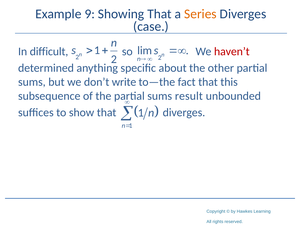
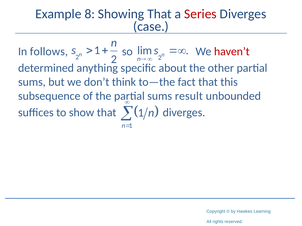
9: 9 -> 8 (90, 14)
Series colour: orange -> red (200, 14)
difficult: difficult -> follows (49, 52)
write: write -> think (124, 82)
